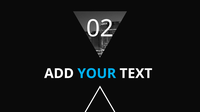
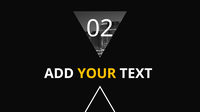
YOUR colour: light blue -> yellow (97, 74)
